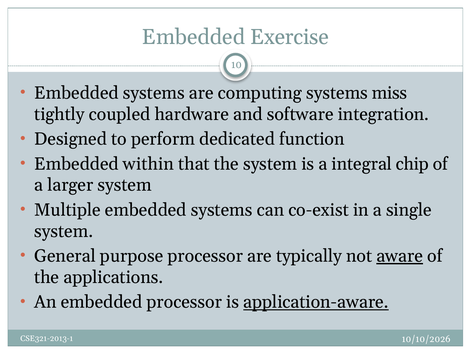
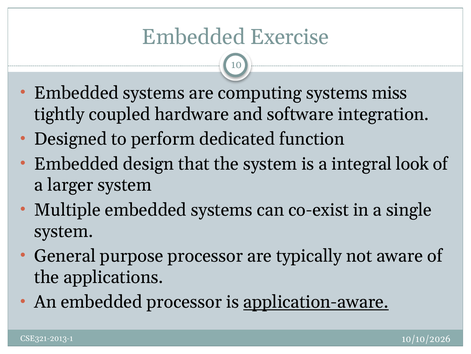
within: within -> design (149, 164)
chip: chip -> look (413, 164)
aware underline: present -> none (400, 255)
